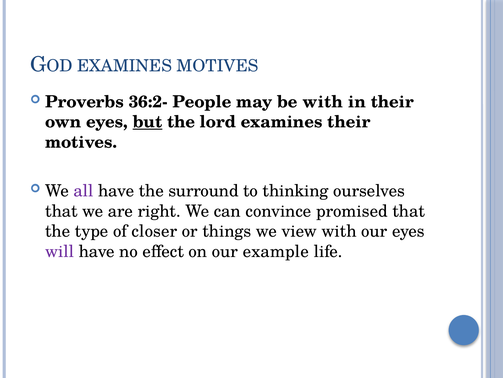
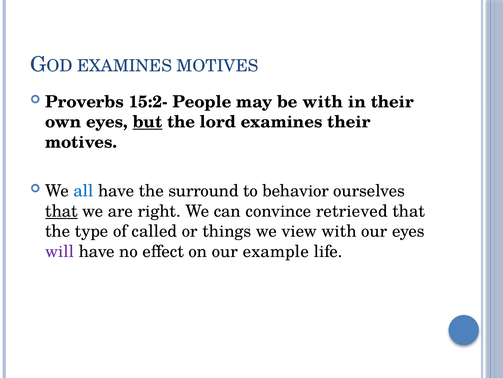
36:2-: 36:2- -> 15:2- (148, 102)
all colour: purple -> blue (84, 191)
thinking: thinking -> behavior (296, 191)
that underline: none -> present (61, 211)
promised: promised -> retrieved (352, 211)
closer: closer -> called (154, 231)
